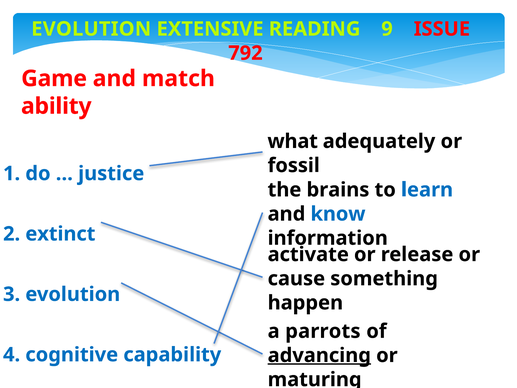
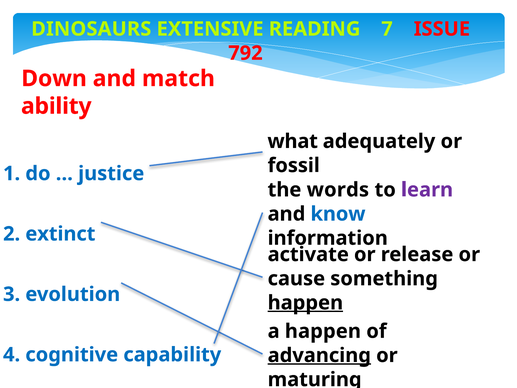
EVOLUTION: EVOLUTION -> DINOSAURS (91, 29)
9: 9 -> 7 (387, 29)
Game: Game -> Down (54, 79)
brains: brains -> words (338, 190)
learn colour: blue -> purple (427, 190)
happen underline: none -> present (305, 303)
a parrots: parrots -> happen (323, 331)
